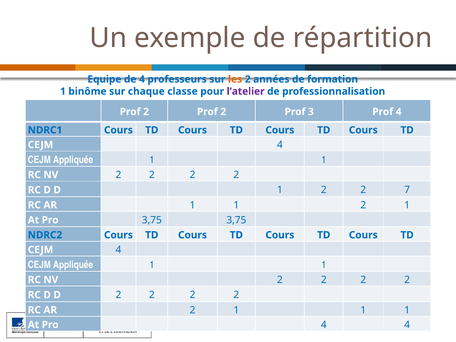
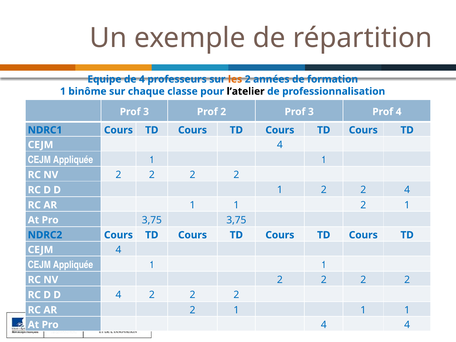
l’atelier colour: purple -> black (246, 91)
2: 2 -> 3 (146, 112)
2 7: 7 -> 4 (407, 190)
2: 2 -> 4 (118, 295)
